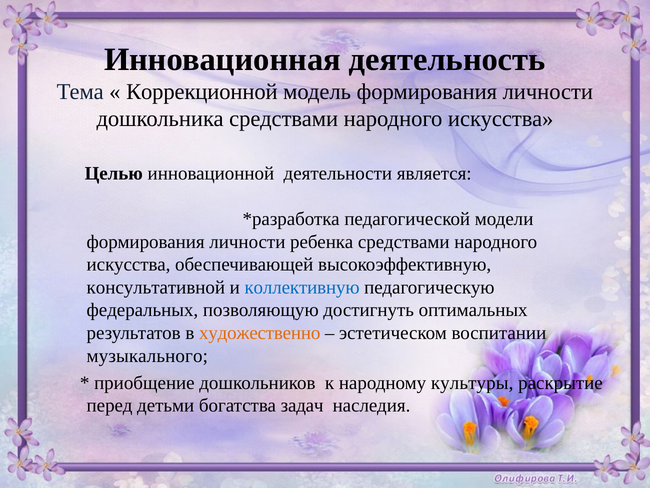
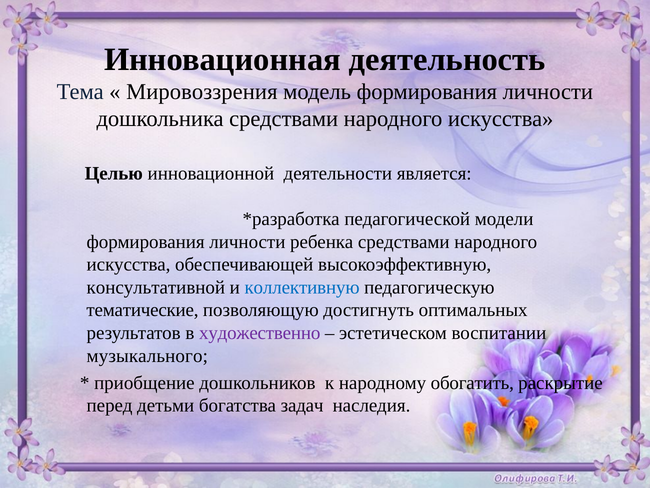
Коррекционной: Коррекционной -> Мировоззрения (202, 92)
федеральных: федеральных -> тематические (142, 310)
художественно colour: orange -> purple (260, 333)
культуры: культуры -> обогатить (472, 382)
